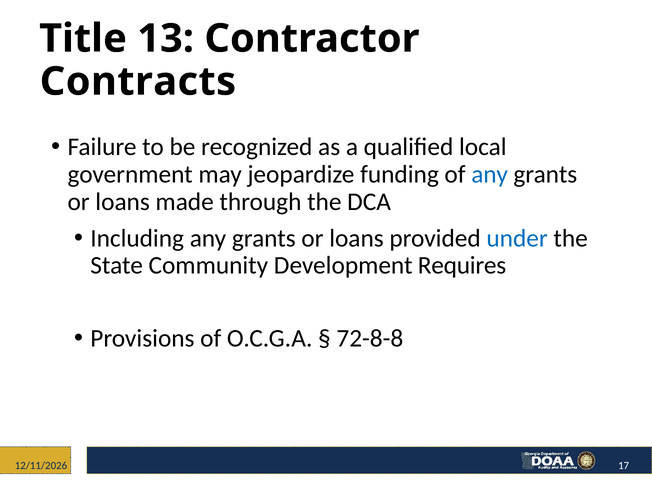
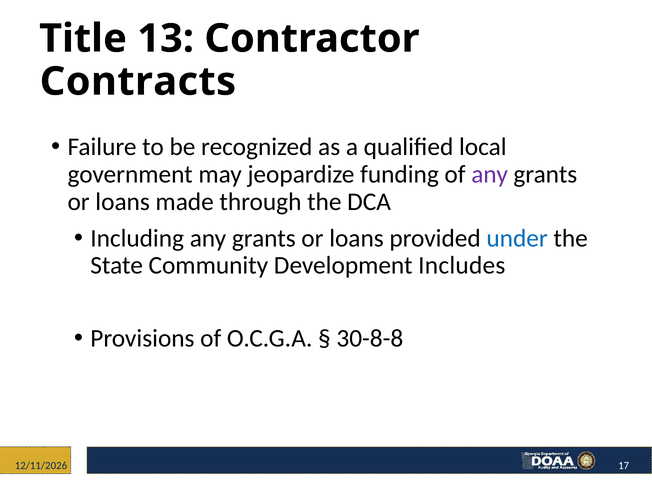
any colour: blue -> purple (490, 174)
Requires: Requires -> Includes (462, 266)
72-8-8: 72-8-8 -> 30-8-8 (370, 338)
